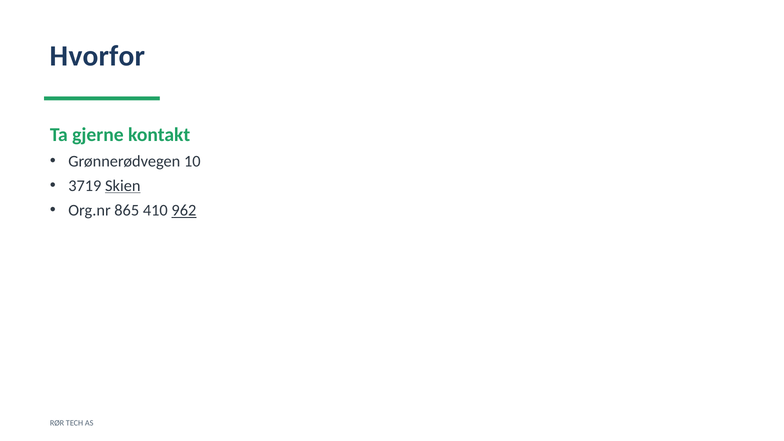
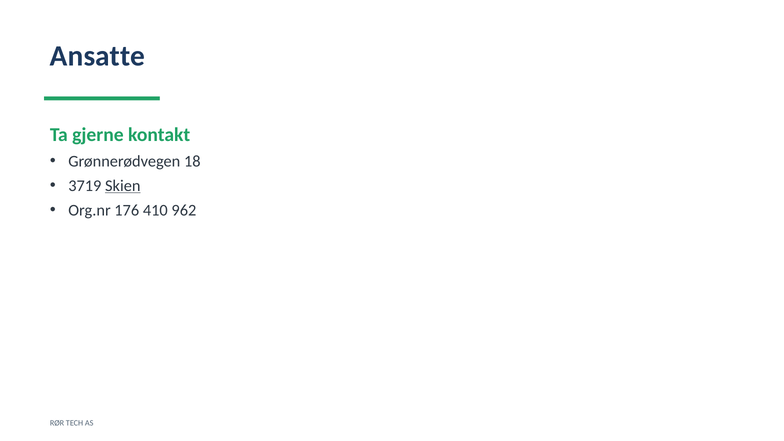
Hvorfor: Hvorfor -> Ansatte (98, 56)
10: 10 -> 18 (192, 161)
865: 865 -> 176 (127, 210)
962 underline: present -> none (184, 210)
